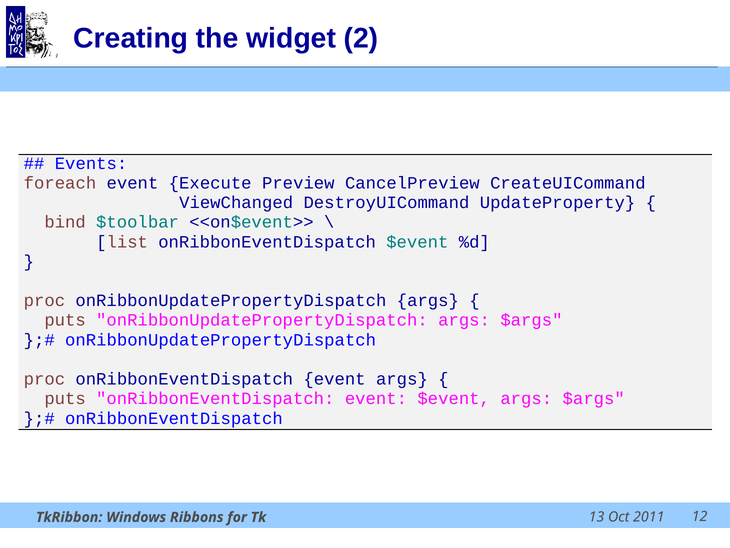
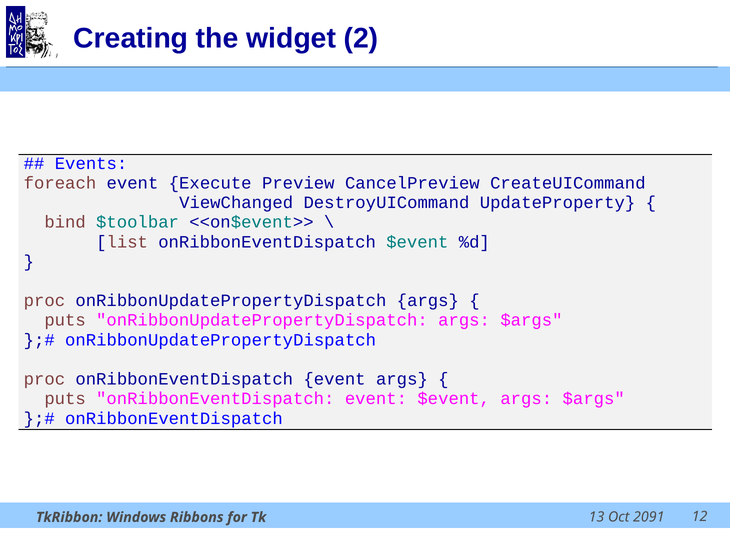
2011: 2011 -> 2091 (649, 517)
